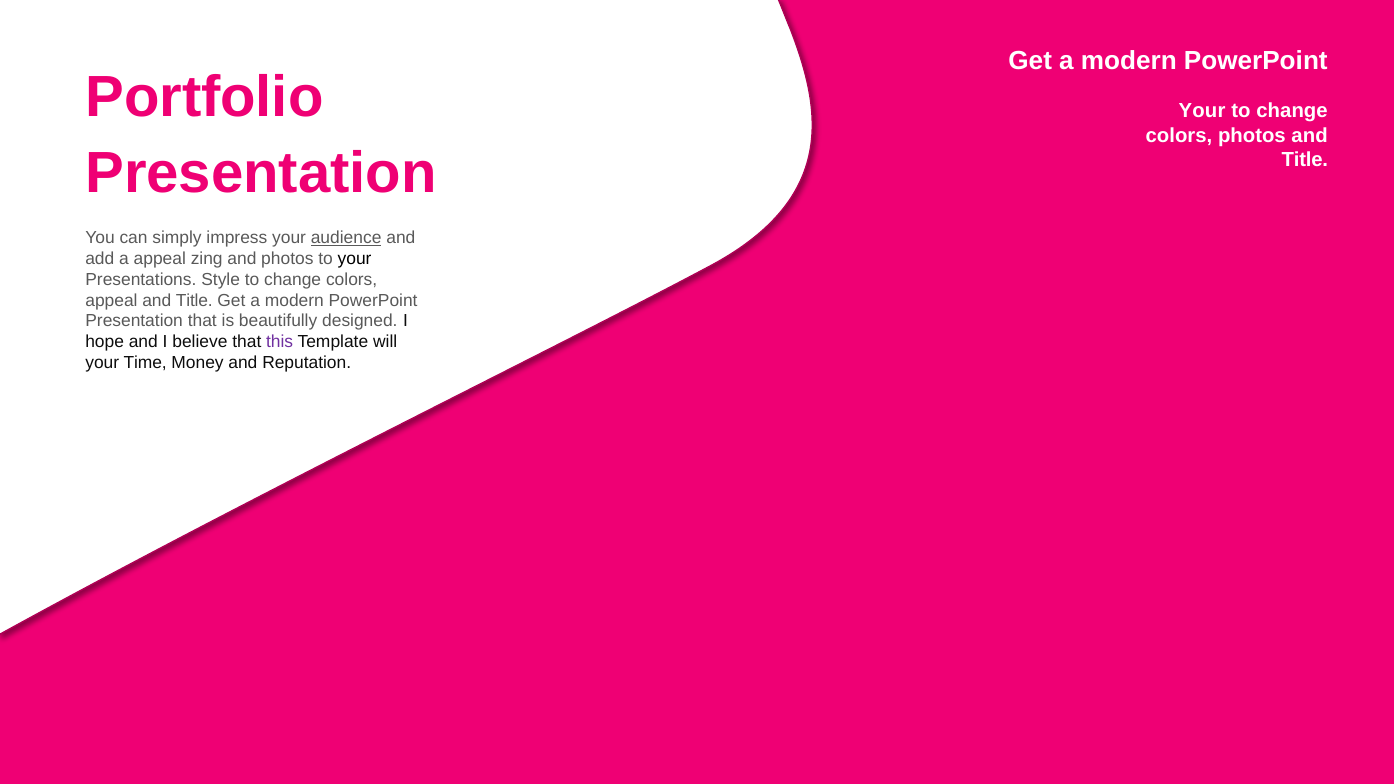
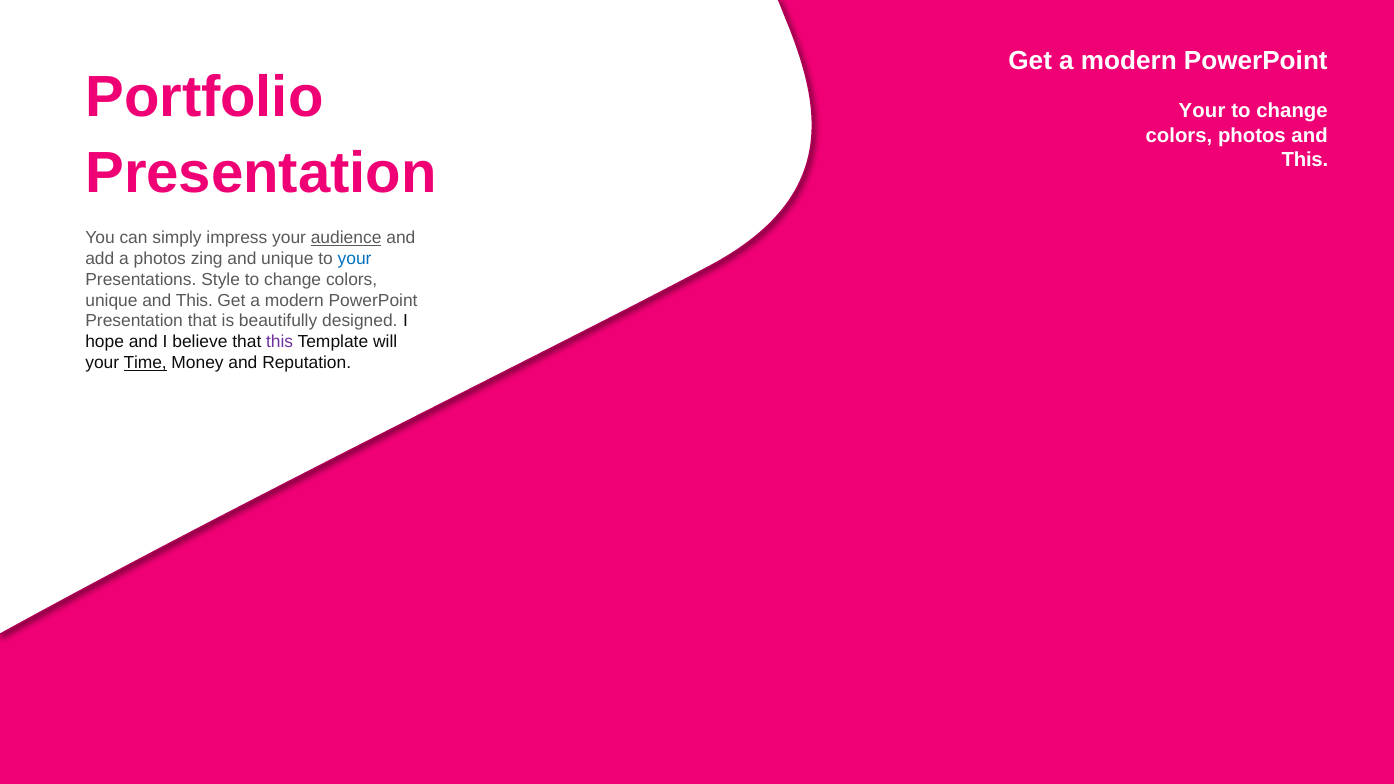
Title: Title -> This (1305, 160)
a appeal: appeal -> photos (160, 259)
and photos: photos -> unique (287, 259)
your colour: black -> blue (355, 259)
appeal: appeal -> unique (112, 300)
Title: Title -> This (194, 300)
Time underline: none -> present (145, 363)
